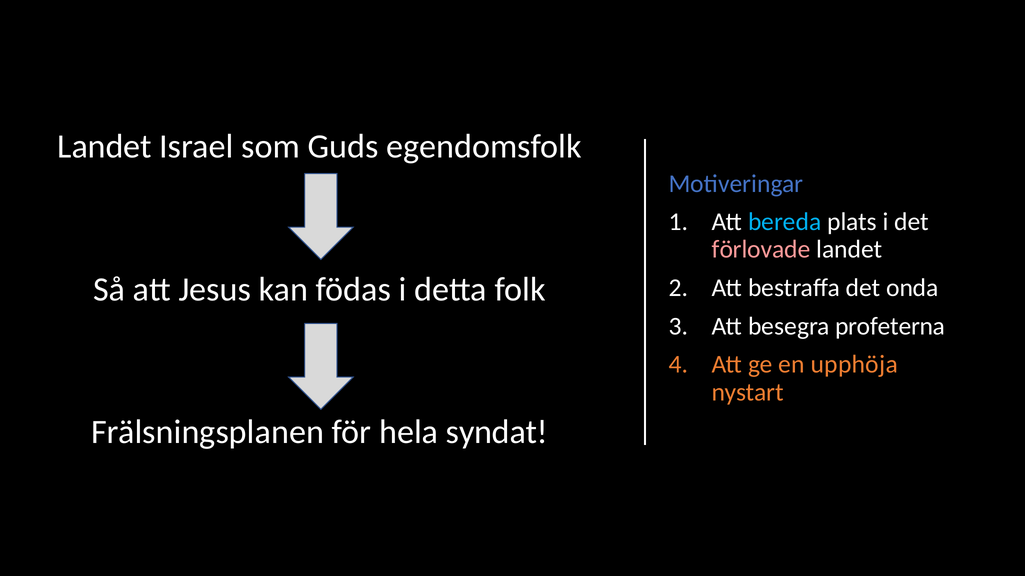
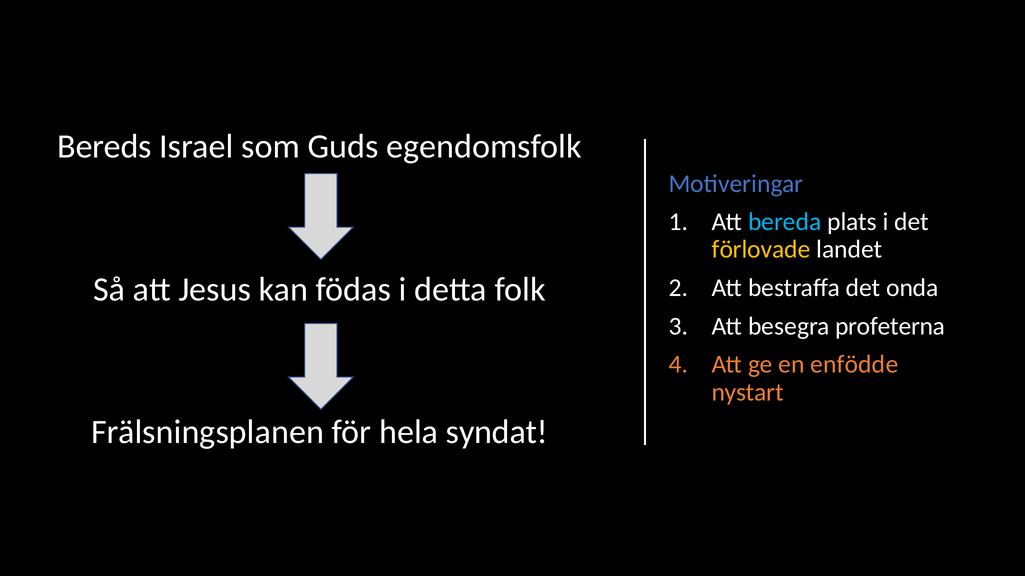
Landet: Landet -> Bereds (105, 147)
förlovade colour: pink -> yellow (761, 250)
upphöja: upphöja -> enfödde (854, 365)
